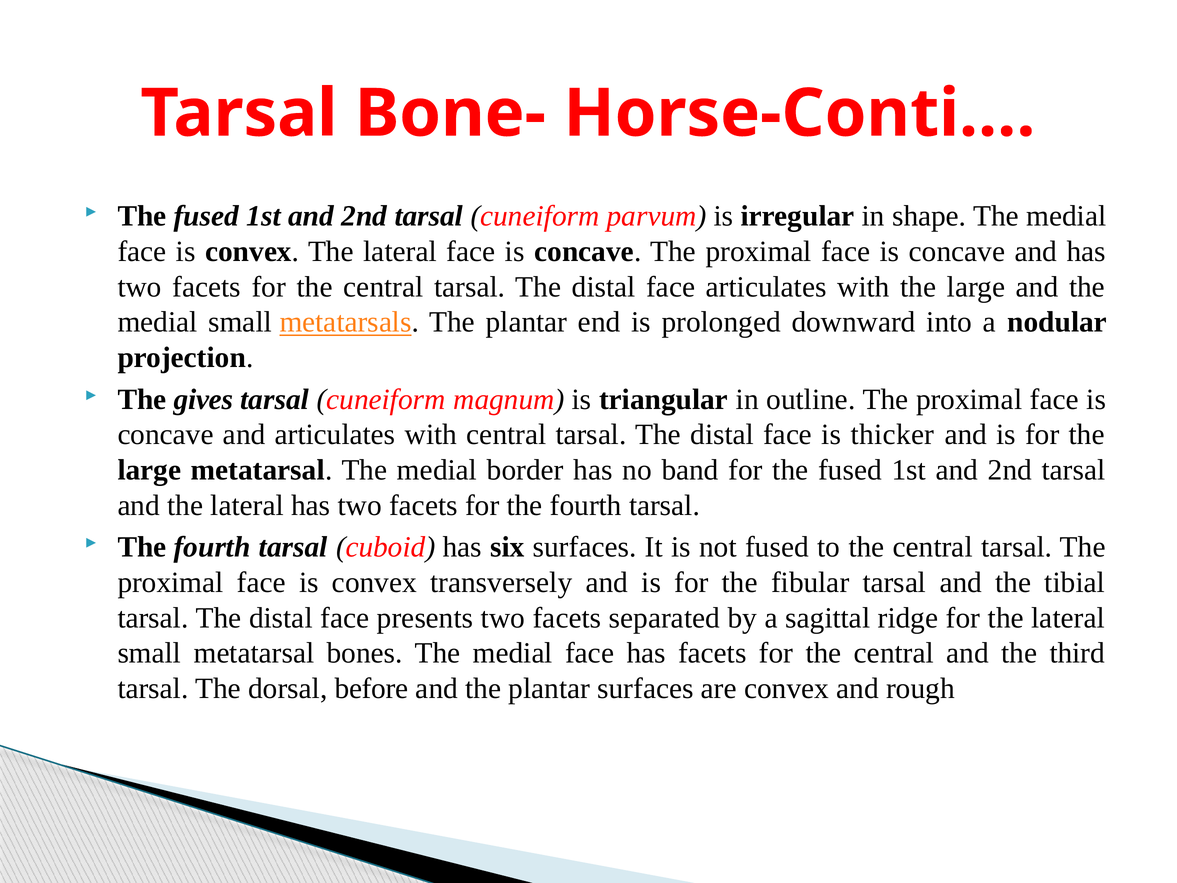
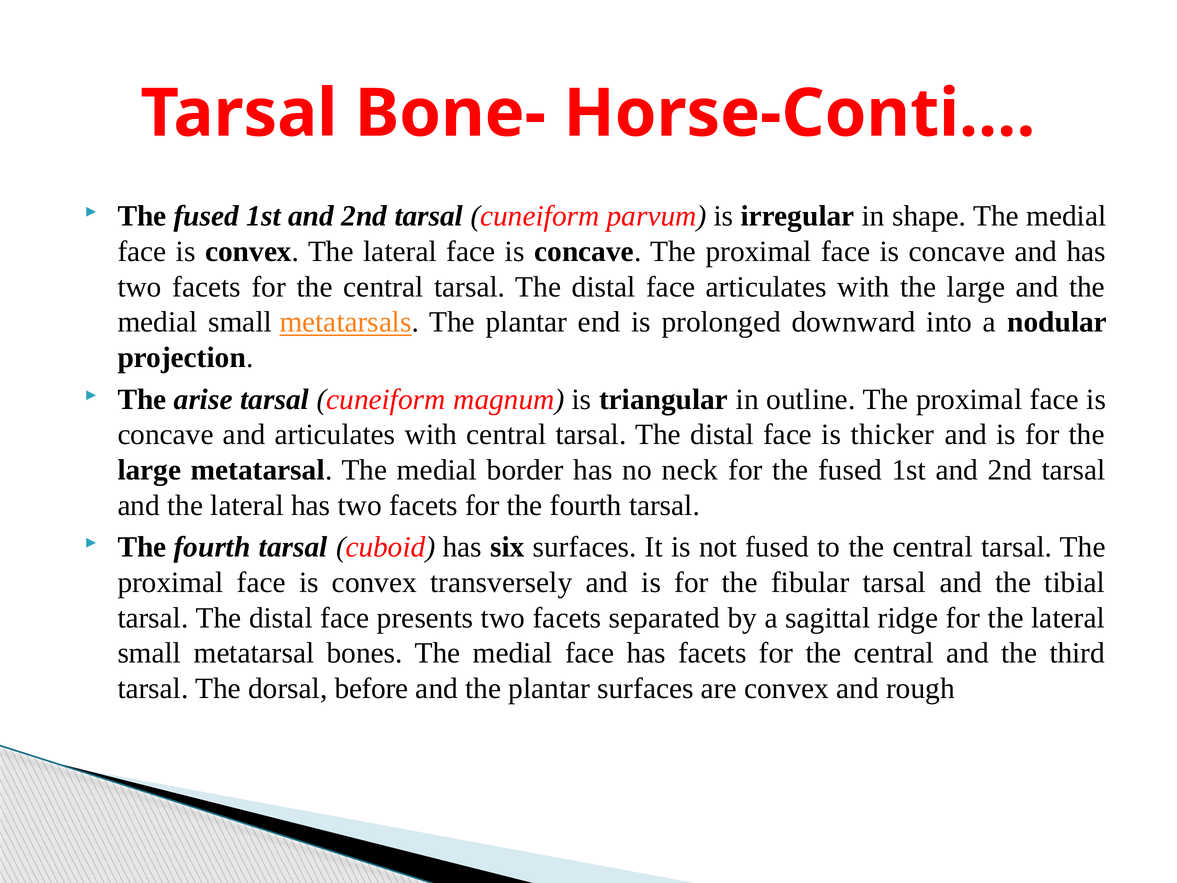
gives: gives -> arise (203, 399)
band: band -> neck (690, 470)
